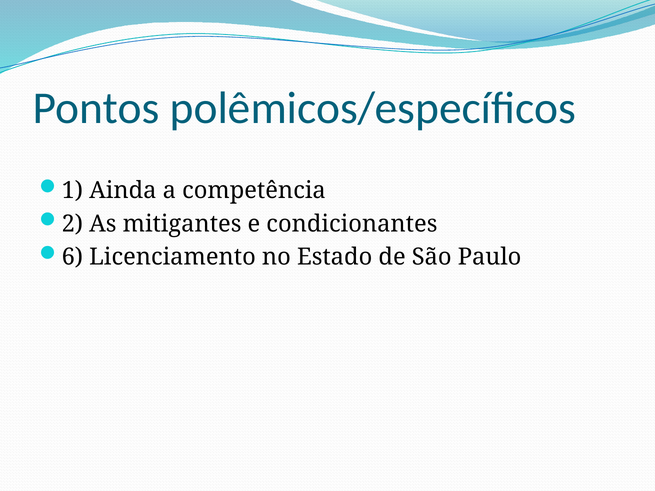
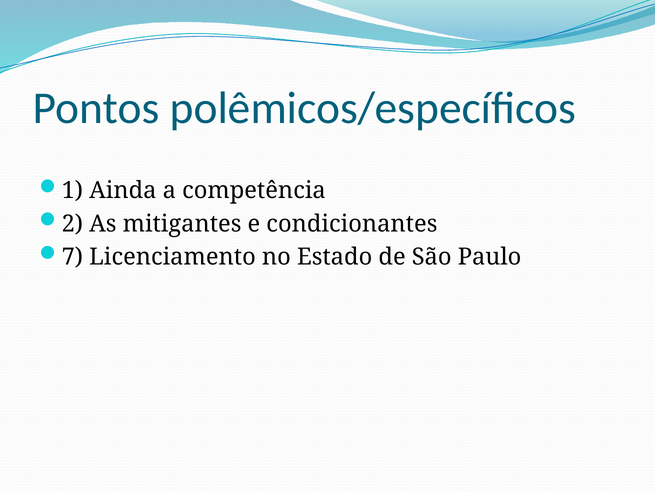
6: 6 -> 7 (72, 257)
